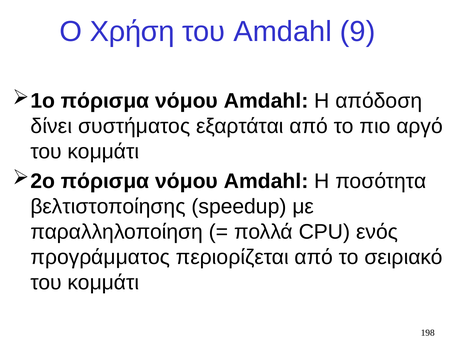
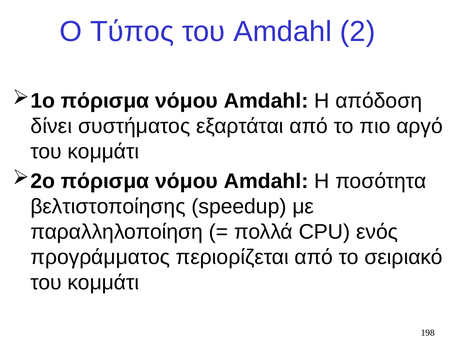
Χρήση: Χρήση -> Τύπος (132, 32)
9: 9 -> 2 (358, 32)
